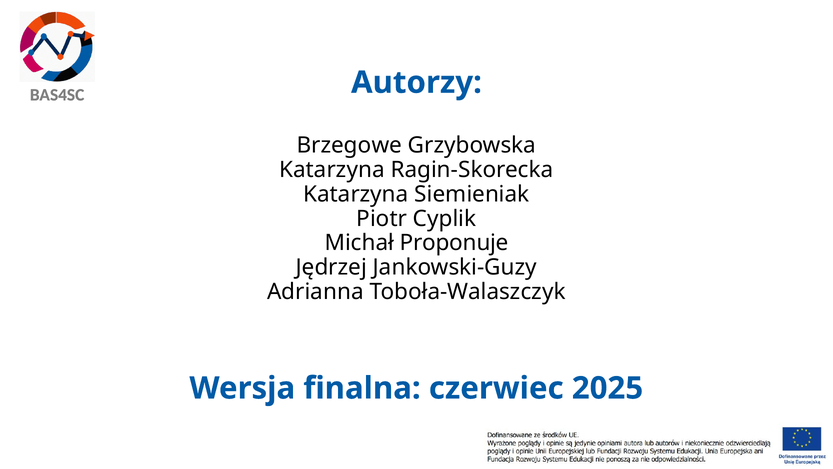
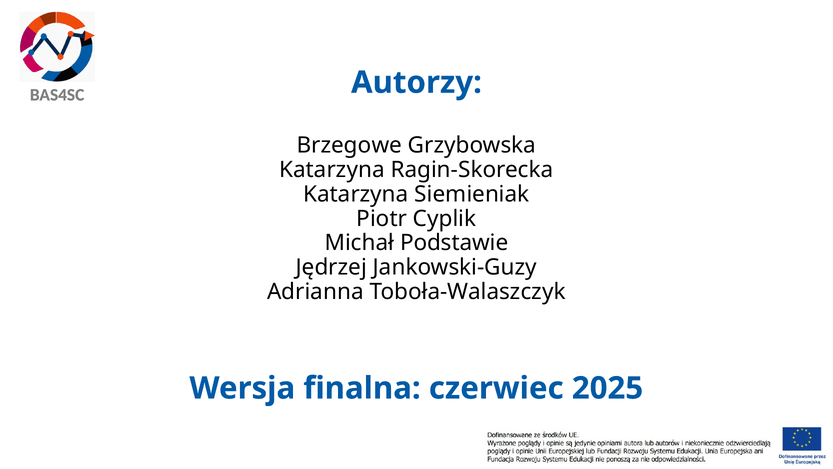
Proponuje: Proponuje -> Podstawie (454, 243)
